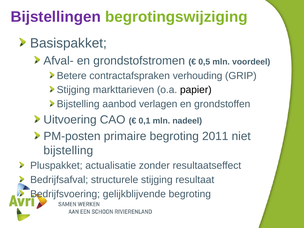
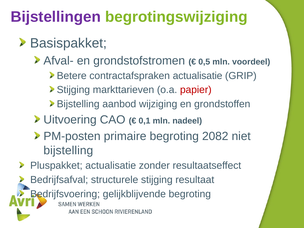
contractafspraken verhouding: verhouding -> actualisatie (198, 76)
papier colour: black -> red (196, 90)
verlagen: verlagen -> wijziging (158, 104)
2011: 2011 -> 2082 (215, 136)
